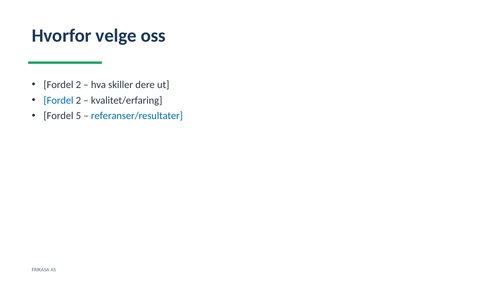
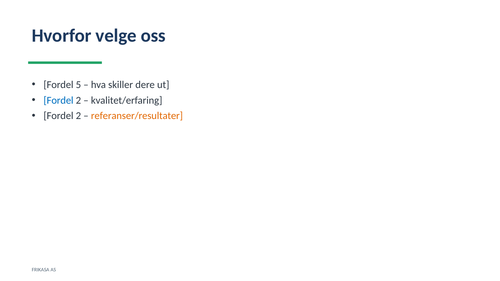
2: 2 -> 5 (78, 85)
5: 5 -> 2 (78, 116)
referanser/resultater colour: blue -> orange (137, 116)
